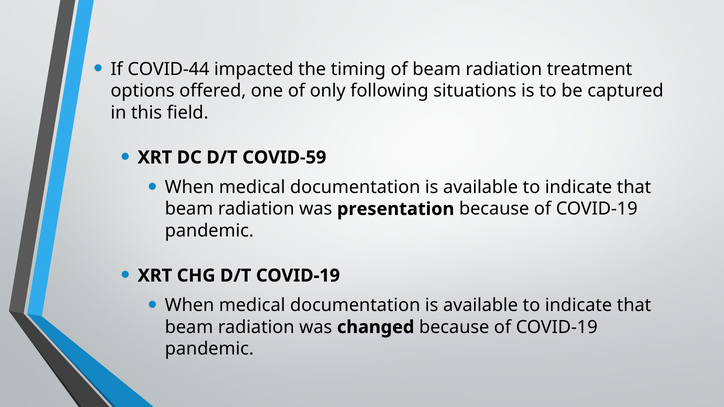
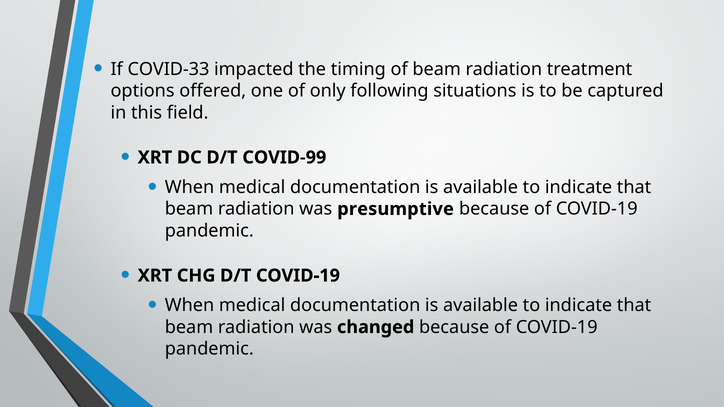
COVID-44: COVID-44 -> COVID-33 (168, 69)
COVID-59: COVID-59 -> COVID-99 (284, 158)
presentation: presentation -> presumptive (396, 209)
